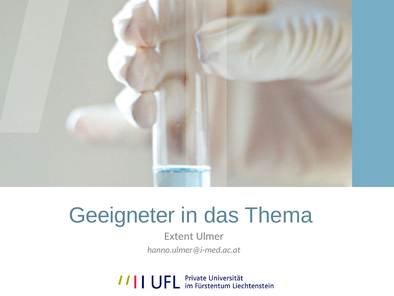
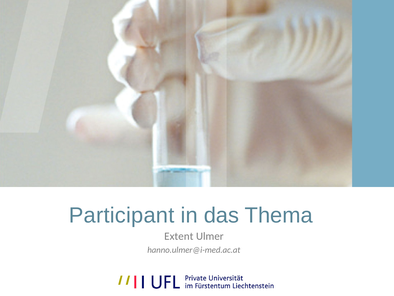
Geeigneter: Geeigneter -> Participant (122, 215)
